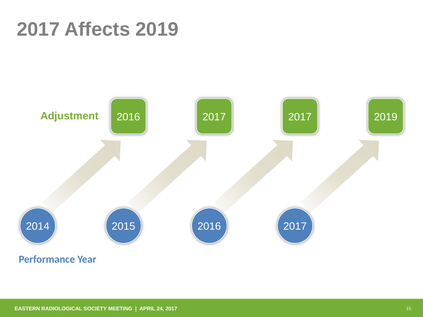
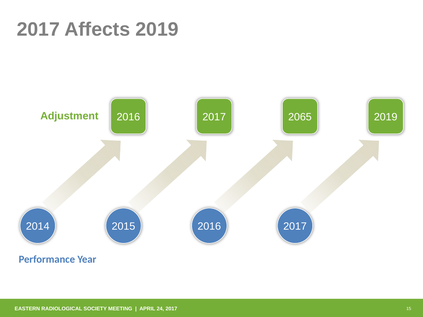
2017 2017: 2017 -> 2065 (300, 117)
